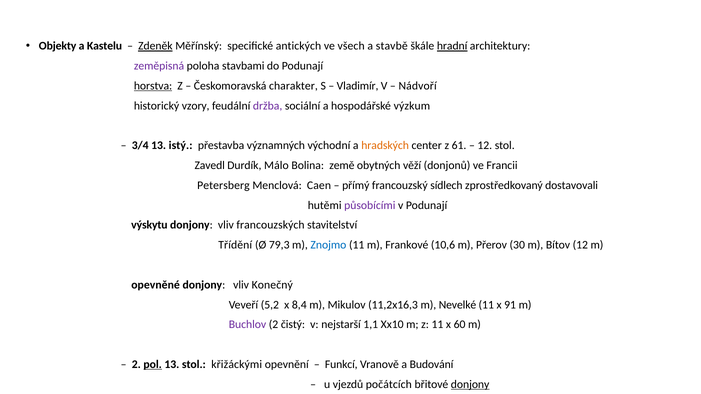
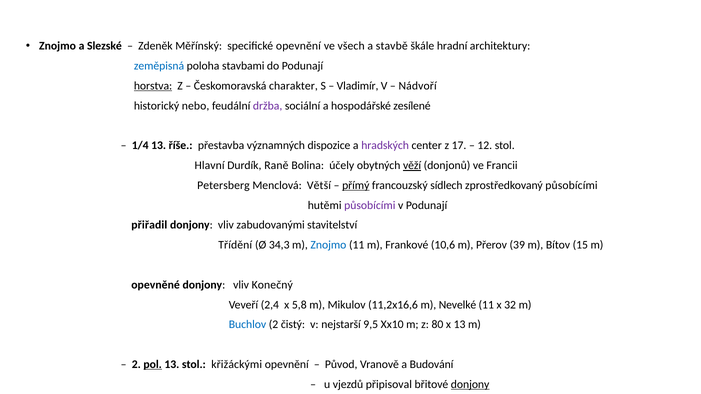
Objekty: Objekty -> Znojmo (58, 46)
Kastelu: Kastelu -> Slezské (104, 46)
Zdeněk underline: present -> none (155, 46)
specifické antických: antických -> opevnění (298, 46)
hradní underline: present -> none (452, 46)
zeměpisná colour: purple -> blue (159, 66)
vzory: vzory -> nebo (196, 106)
výzkum: výzkum -> zesílené (412, 106)
3/4: 3/4 -> 1/4 (140, 146)
istý: istý -> říše (181, 146)
východní: východní -> dispozice (329, 146)
hradských colour: orange -> purple (385, 146)
61: 61 -> 17 (459, 146)
Zavedl: Zavedl -> Hlavní (210, 166)
Málo: Málo -> Raně (276, 166)
země: země -> účely (342, 166)
věží underline: none -> present (412, 166)
Caen: Caen -> Větší (319, 185)
přímý underline: none -> present (356, 185)
zprostředkovaný dostavovali: dostavovali -> působícími (571, 185)
výskytu: výskytu -> přiřadil (149, 225)
francouzských: francouzských -> zabudovanými (271, 225)
79,3: 79,3 -> 34,3 (279, 245)
30: 30 -> 39 (517, 245)
Bítov 12: 12 -> 15 (580, 245)
5,2: 5,2 -> 2,4 (270, 305)
8,4: 8,4 -> 5,8 (299, 305)
11,2x16,3: 11,2x16,3 -> 11,2x16,6 (393, 305)
91: 91 -> 32 (510, 305)
Buchlov colour: purple -> blue (248, 325)
1,1: 1,1 -> 9,5 (371, 325)
z 11: 11 -> 80 (437, 325)
x 60: 60 -> 13 (460, 325)
Funkcí: Funkcí -> Původ (341, 365)
počátcích: počátcích -> připisoval (389, 385)
